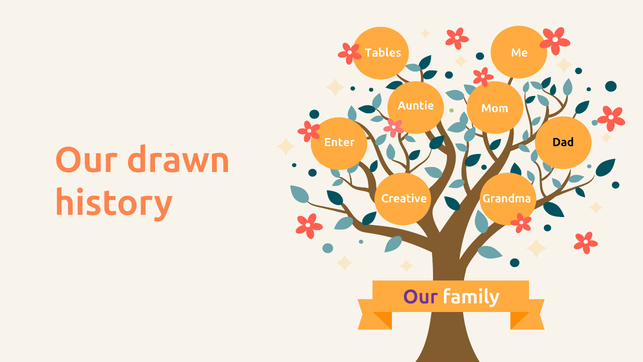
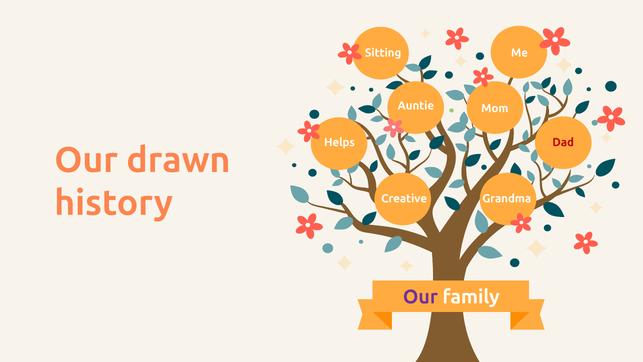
Tables: Tables -> Sitting (383, 53)
Enter: Enter -> Helps (339, 142)
Dad colour: black -> red (563, 142)
